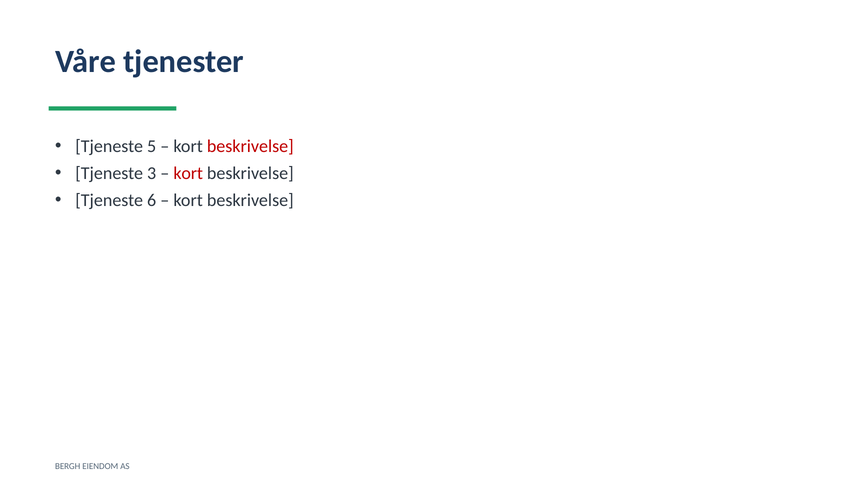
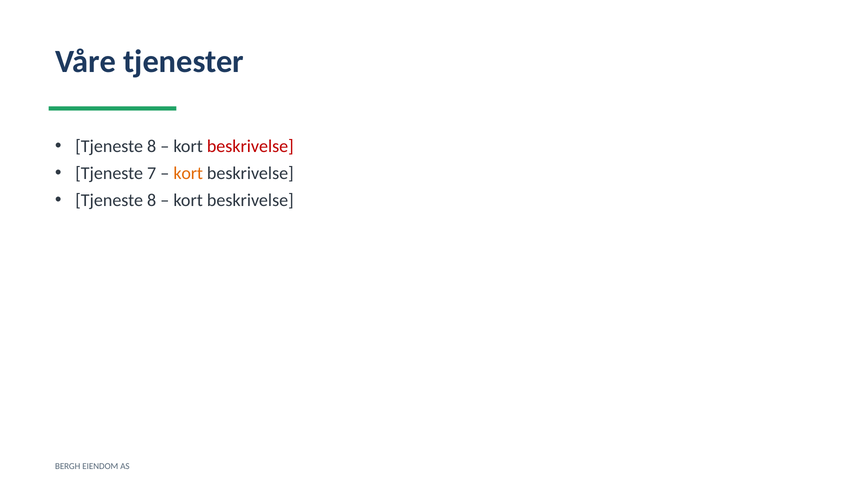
5: 5 -> 8 (152, 147)
3: 3 -> 7 (152, 174)
kort colour: red -> orange (188, 174)
6: 6 -> 8 (152, 201)
